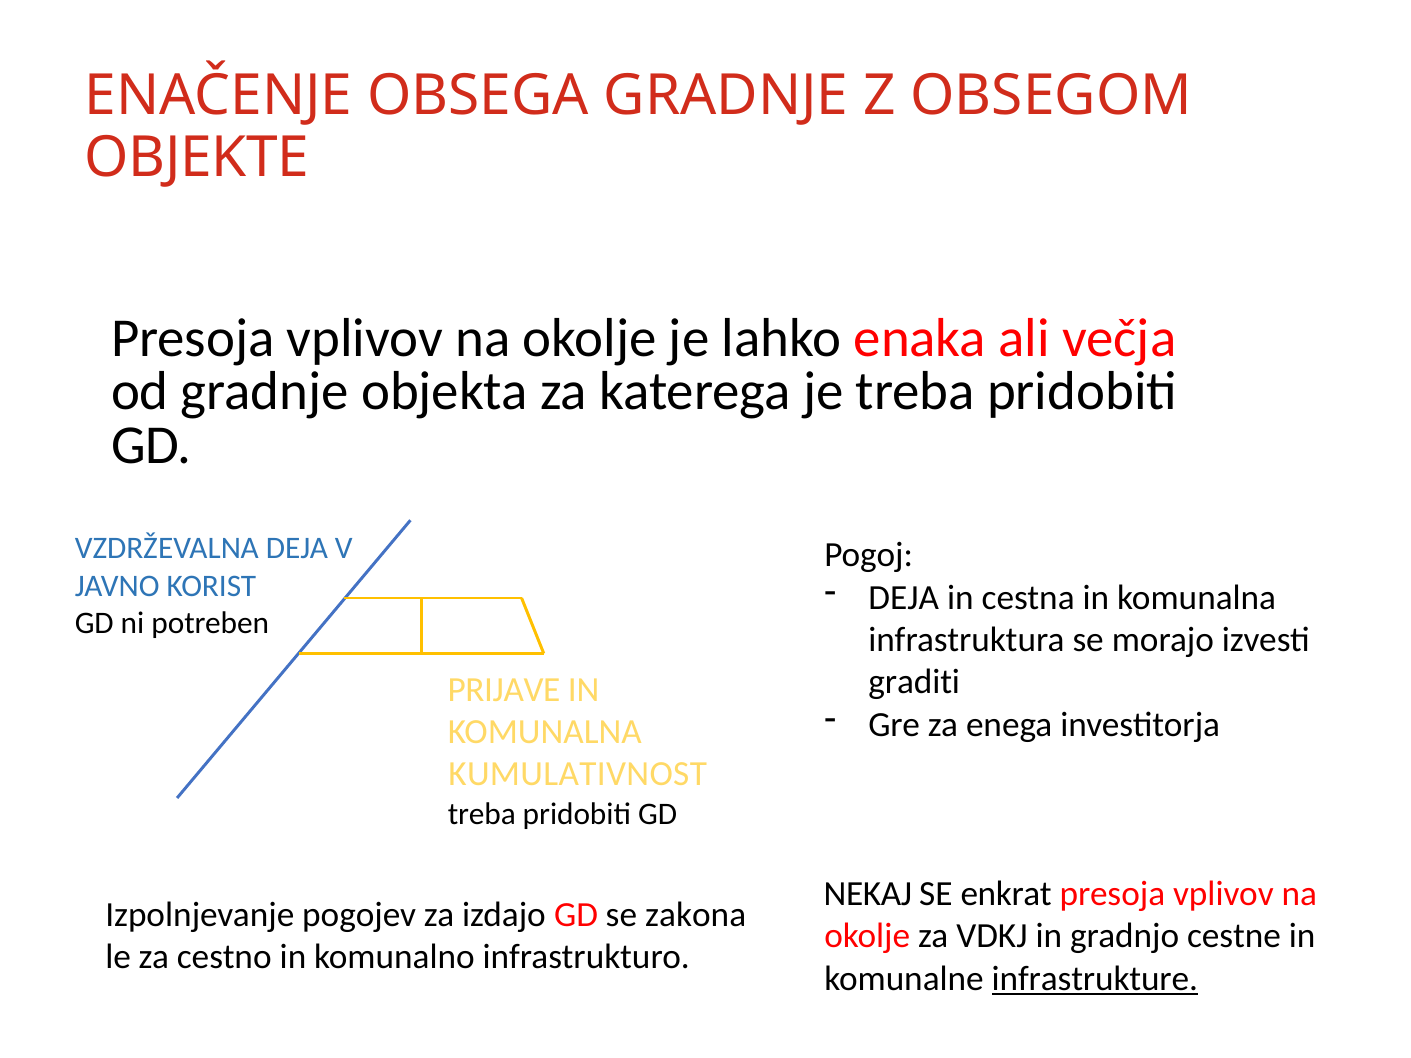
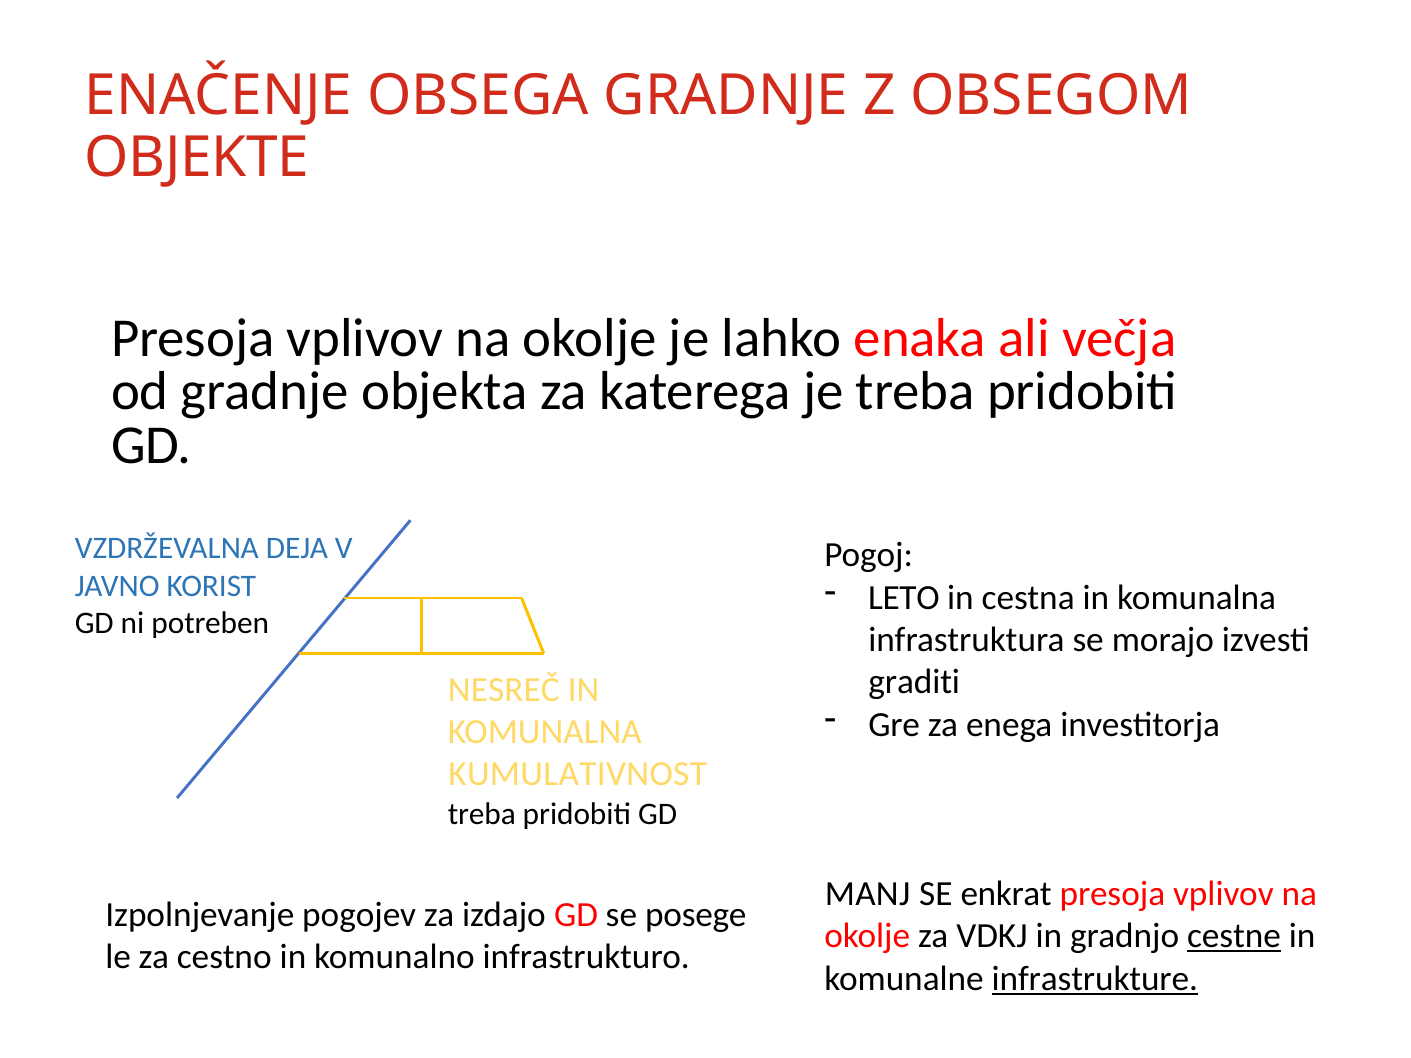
DEJA: DEJA -> LETO (904, 598)
PRIJAVE: PRIJAVE -> NESREČ (504, 690)
NEKAJ: NEKAJ -> MANJ (868, 894)
zakona: zakona -> posege (696, 915)
cestne underline: none -> present (1234, 936)
